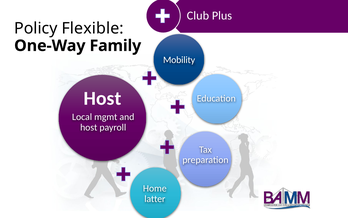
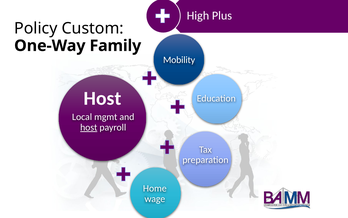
Club: Club -> High (198, 16)
Flexible: Flexible -> Custom (93, 28)
host underline: none -> present (89, 127)
latter: latter -> wage (155, 198)
